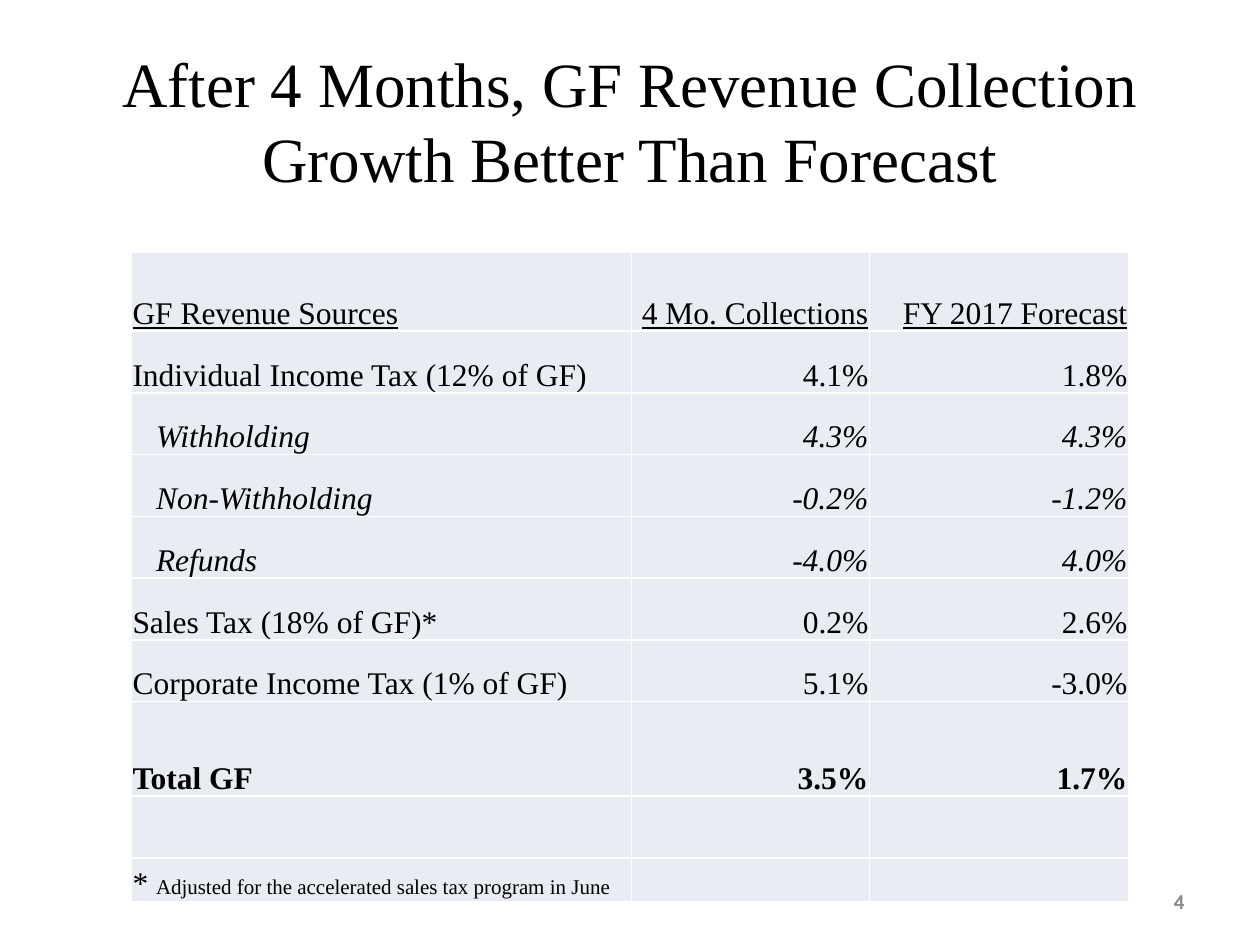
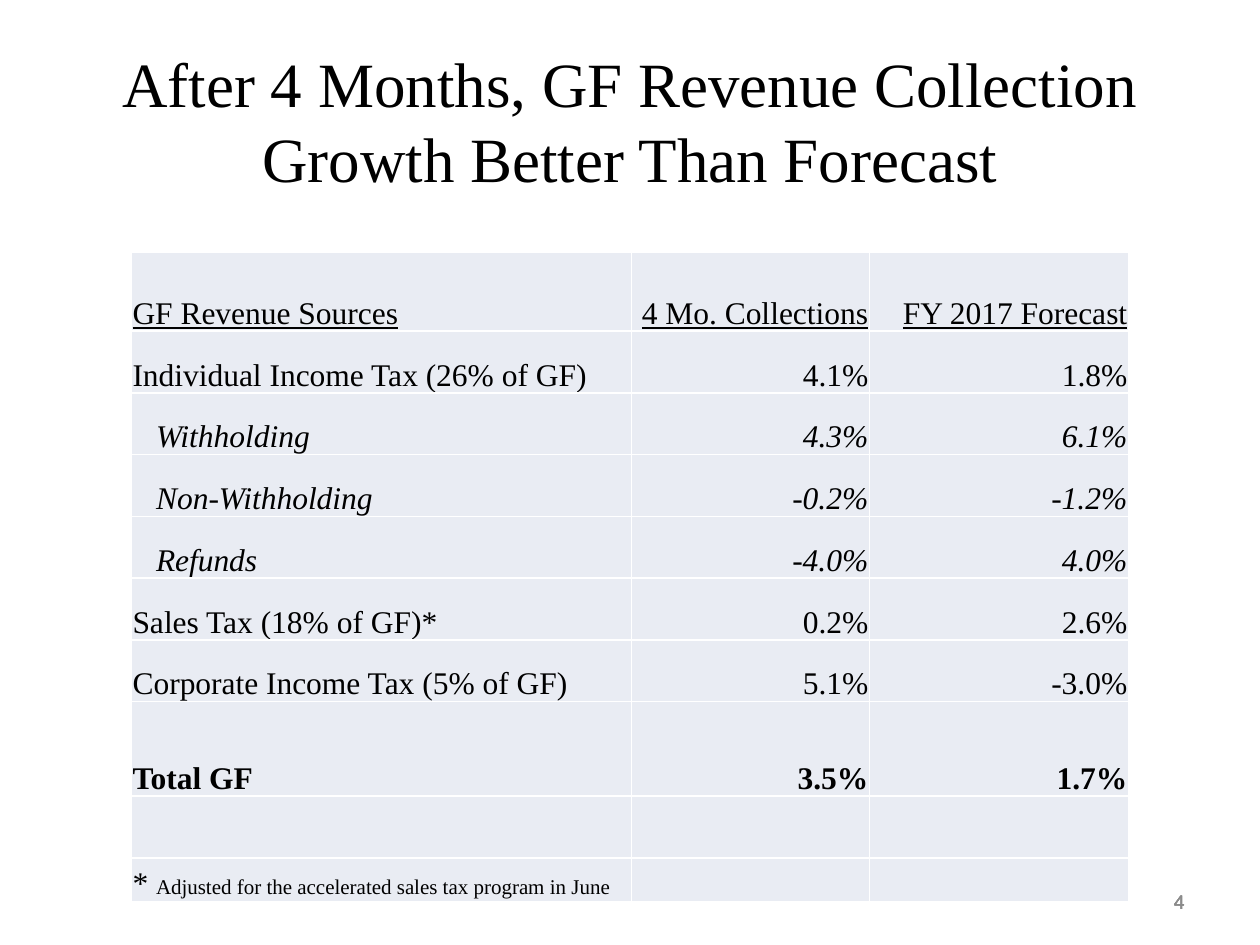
12%: 12% -> 26% (460, 376)
4.3% 4.3%: 4.3% -> 6.1% (1095, 438)
1%: 1% -> 5% (449, 685)
